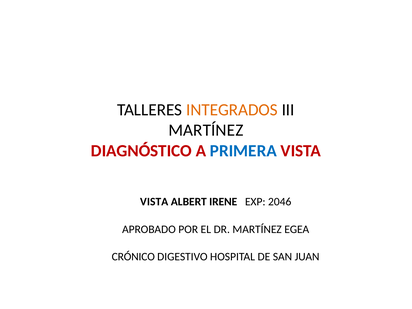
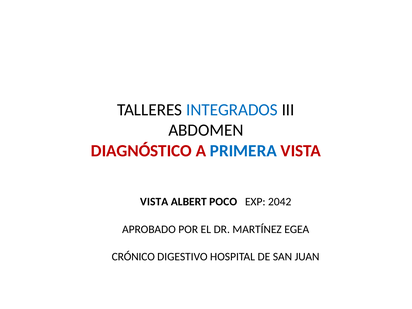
INTEGRADOS colour: orange -> blue (232, 110)
MARTÍNEZ: MARTÍNEZ -> ABDOMEN (206, 130)
IRENE: IRENE -> POCO (223, 202)
2046: 2046 -> 2042 (280, 202)
